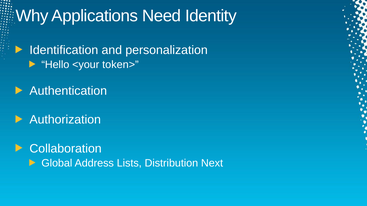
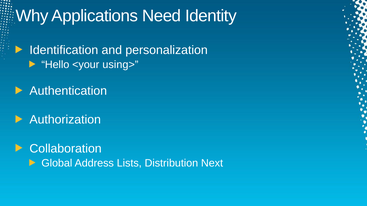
token>: token> -> using> (120, 65)
